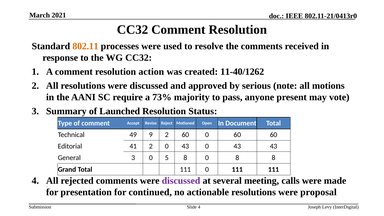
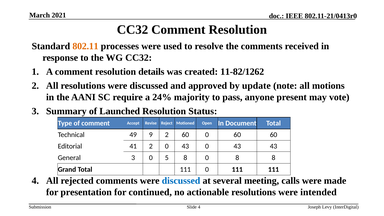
action: action -> details (151, 72)
11-40/1262: 11-40/1262 -> 11-82/1262 (242, 72)
serious: serious -> update (256, 86)
73%: 73% -> 24% (162, 97)
discussed colour: purple -> blue (181, 181)
proposal: proposal -> intended (318, 192)
